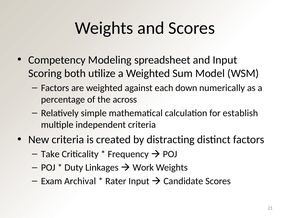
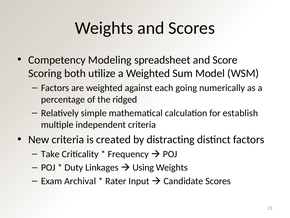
and Input: Input -> Score (225, 60)
down: down -> going (186, 88)
across: across -> ridged (125, 99)
Work: Work -> Using (143, 167)
